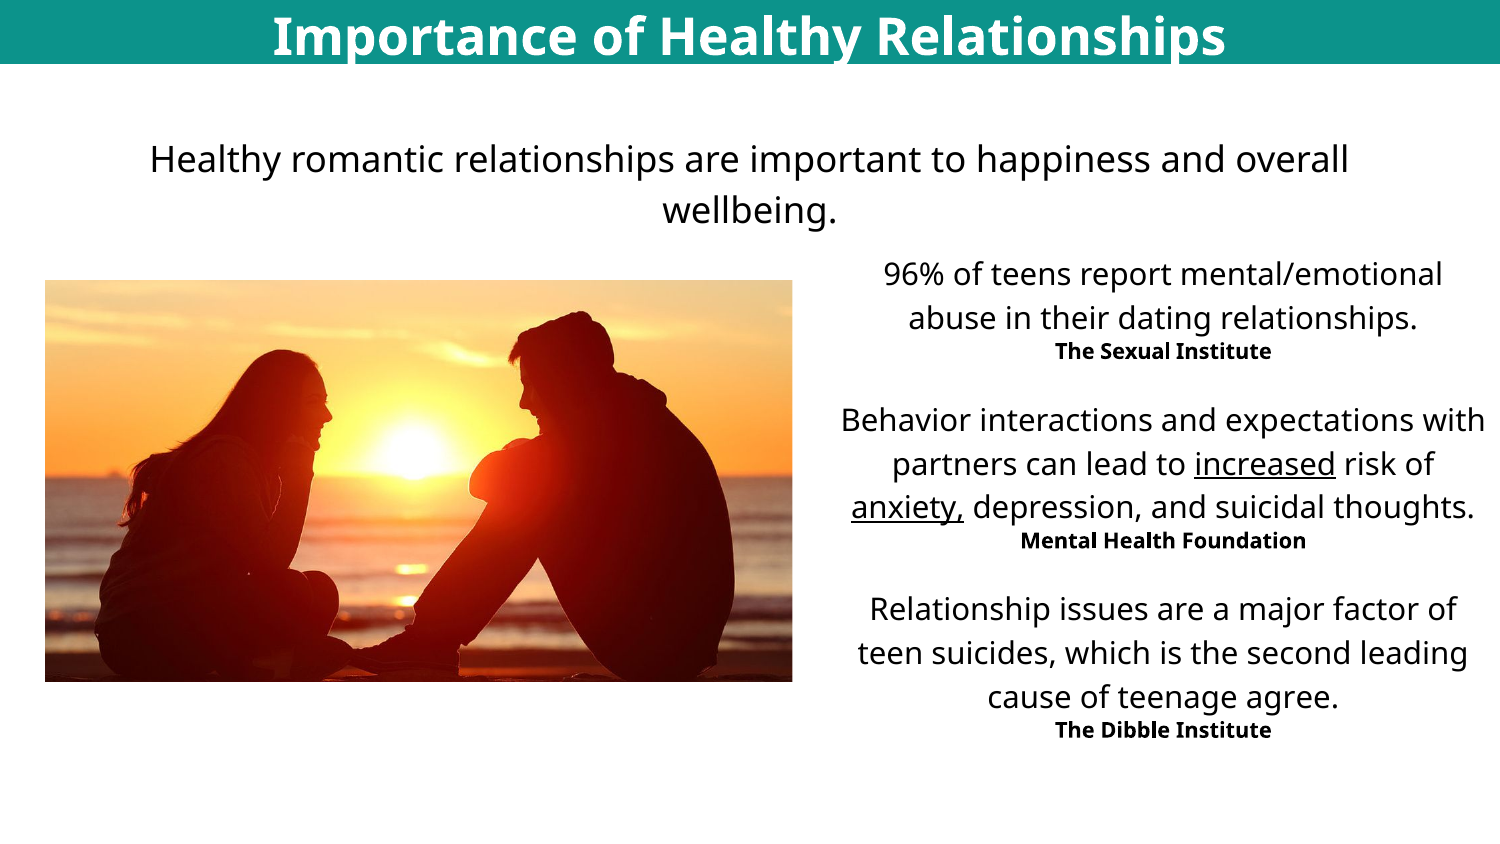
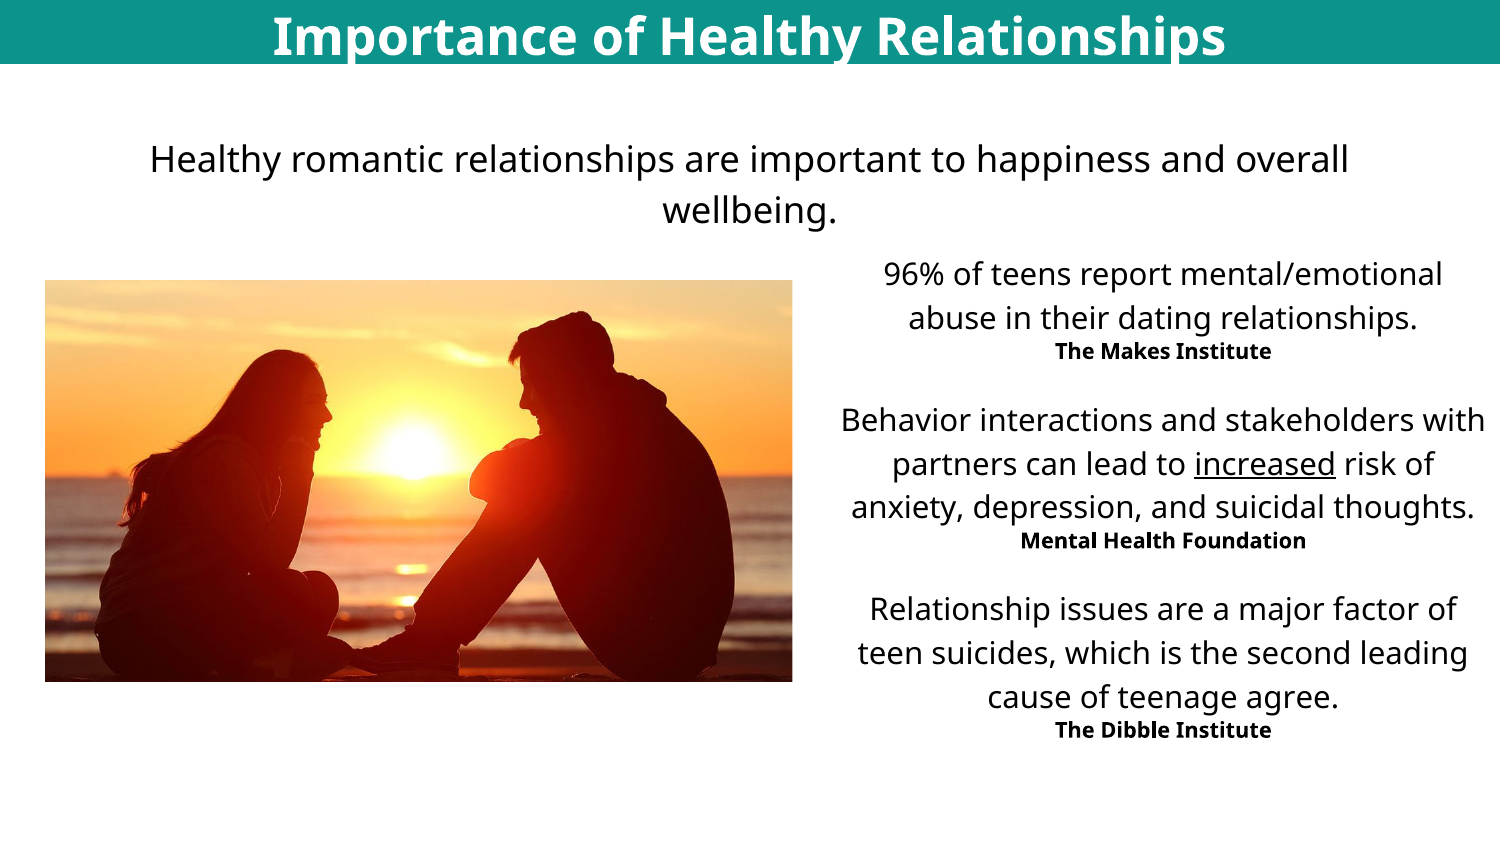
Sexual: Sexual -> Makes (1135, 352)
expectations: expectations -> stakeholders (1320, 421)
anxiety underline: present -> none (908, 508)
